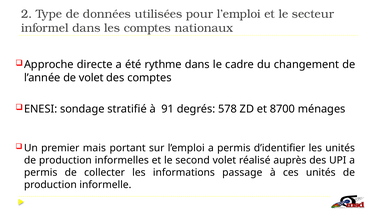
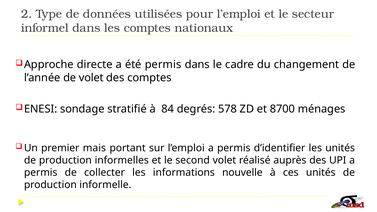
été rythme: rythme -> permis (163, 65)
91: 91 -> 84 (168, 109)
passage: passage -> nouvelle (242, 172)
